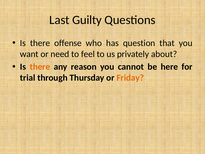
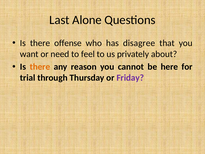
Guilty: Guilty -> Alone (87, 20)
question: question -> disagree (139, 43)
Friday colour: orange -> purple (130, 78)
